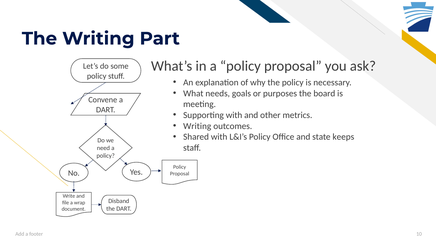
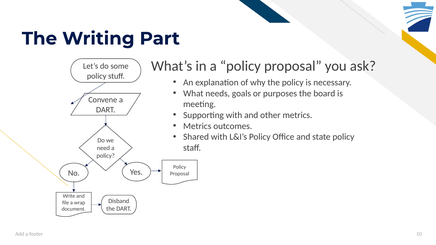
Writing: Writing -> Metrics (197, 126)
state keeps: keeps -> policy (343, 137)
